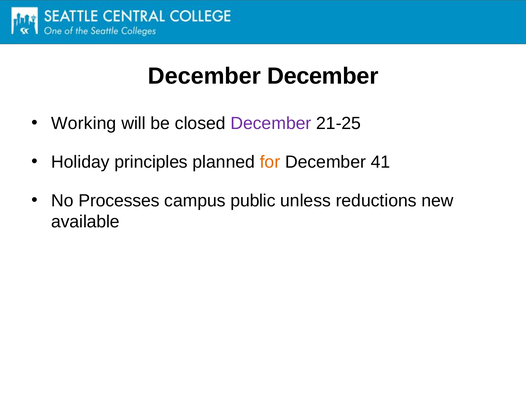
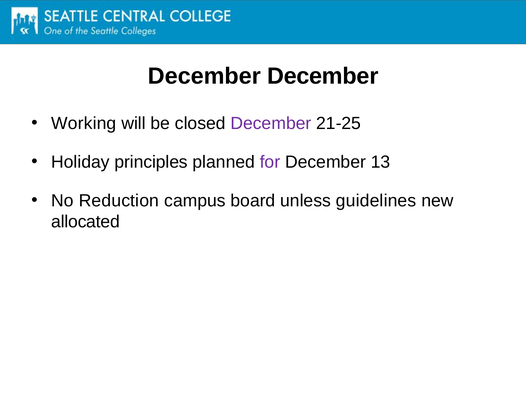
for colour: orange -> purple (270, 162)
41: 41 -> 13 (381, 162)
Processes: Processes -> Reduction (119, 200)
public: public -> board (253, 200)
reductions: reductions -> guidelines (376, 200)
available: available -> allocated (85, 221)
